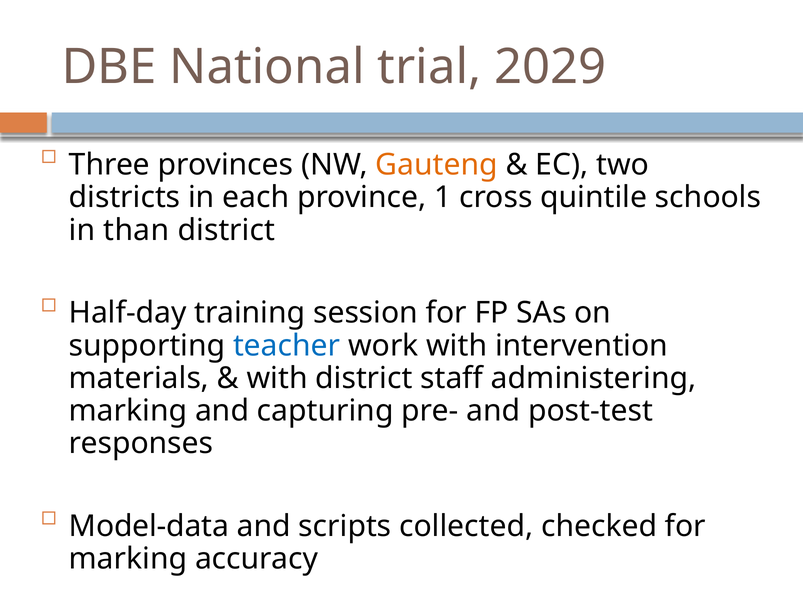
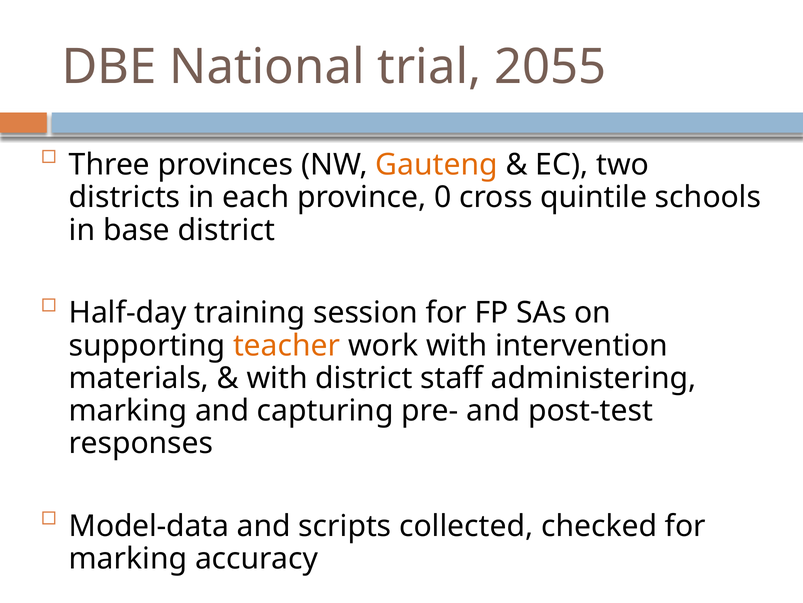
2029: 2029 -> 2055 (550, 67)
1: 1 -> 0 (443, 197)
than: than -> base (136, 230)
teacher colour: blue -> orange (287, 345)
